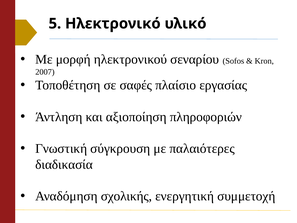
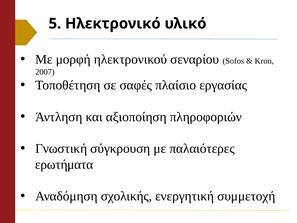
διαδικασία: διαδικασία -> ερωτήματα (64, 164)
